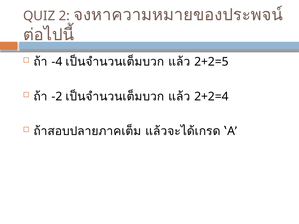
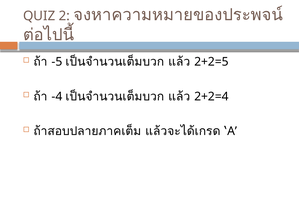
-4: -4 -> -5 (57, 62)
-2: -2 -> -4 (57, 97)
